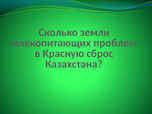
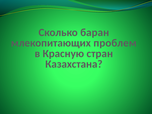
земли: земли -> баран (95, 32)
сброс: сброс -> стран (100, 54)
